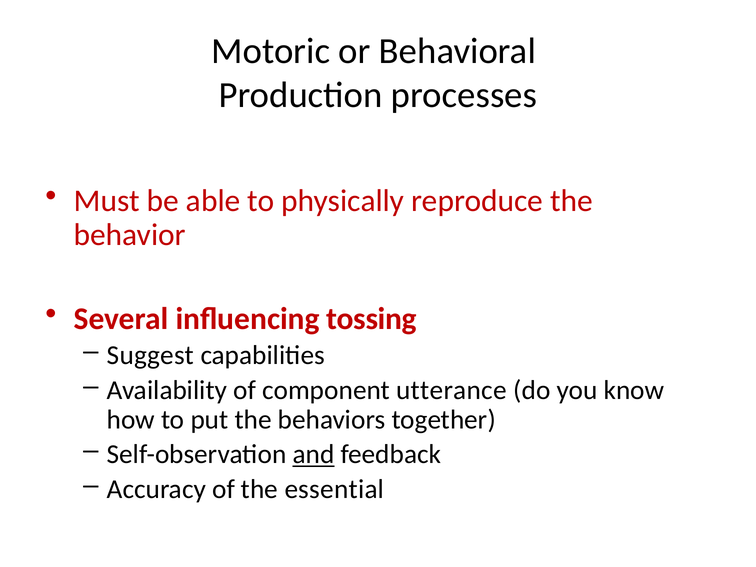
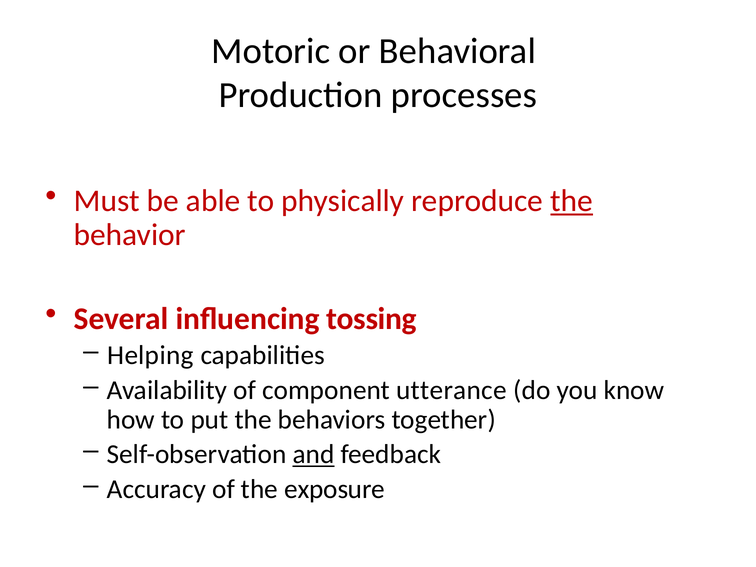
the underline: none -> present (572, 201)
Suggest: Suggest -> Helping (150, 355)
essential: essential -> exposure (335, 489)
